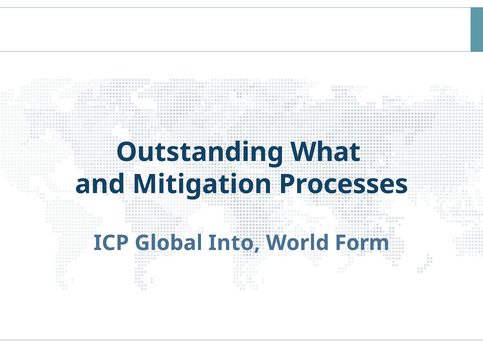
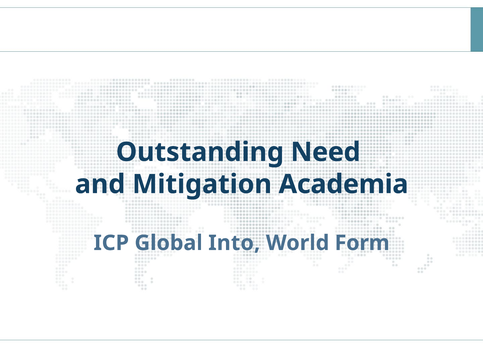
What: What -> Need (326, 152)
Processes: Processes -> Academia (344, 184)
